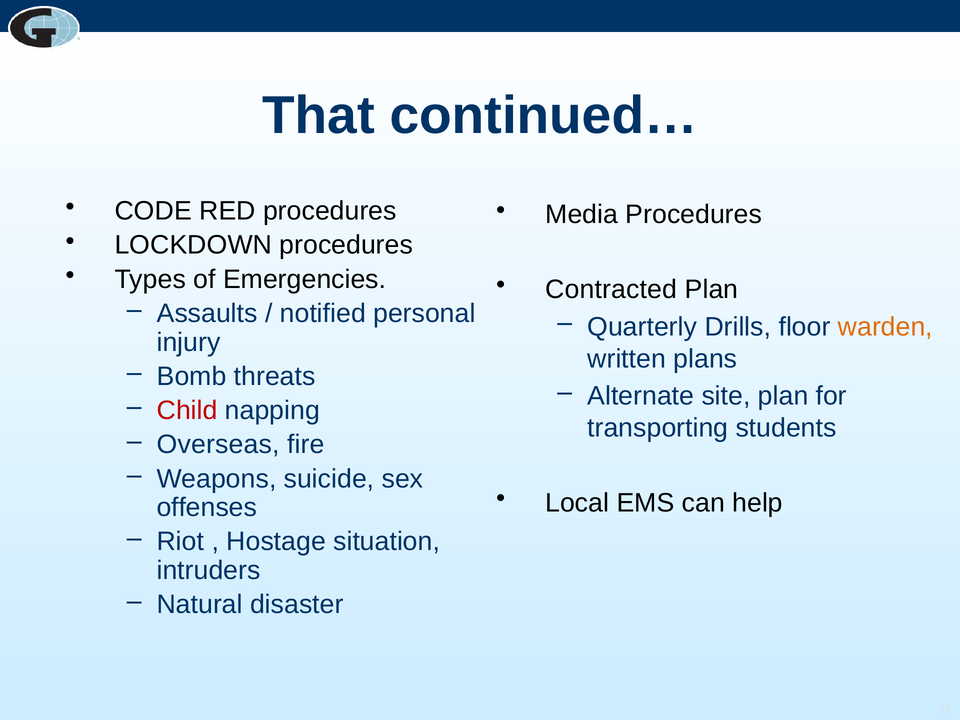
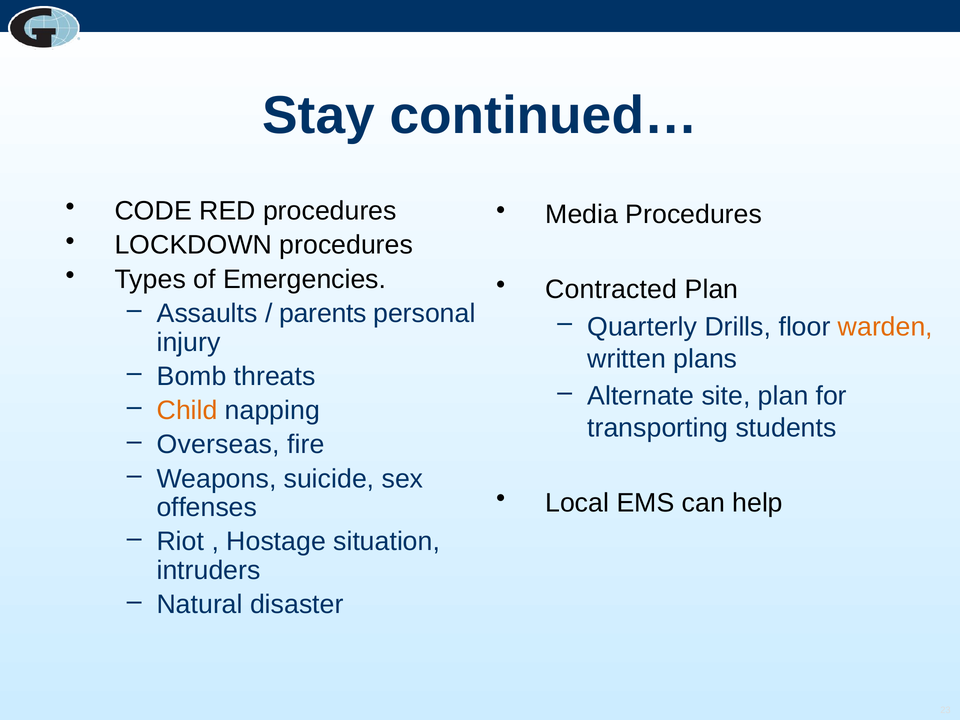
That: That -> Stay (319, 116)
notified: notified -> parents (323, 313)
Child colour: red -> orange (187, 410)
